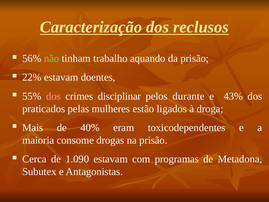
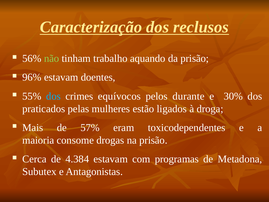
22%: 22% -> 96% (32, 77)
dos colour: pink -> light blue (53, 96)
disciplinar: disciplinar -> equívocos (119, 96)
43%: 43% -> 30% (233, 96)
40%: 40% -> 57% (90, 127)
1.090: 1.090 -> 4.384 (77, 159)
